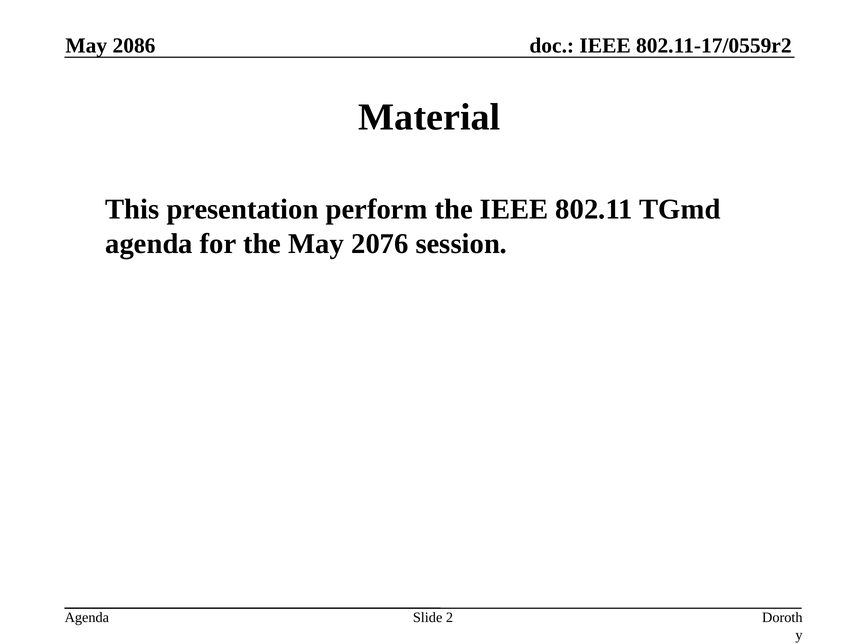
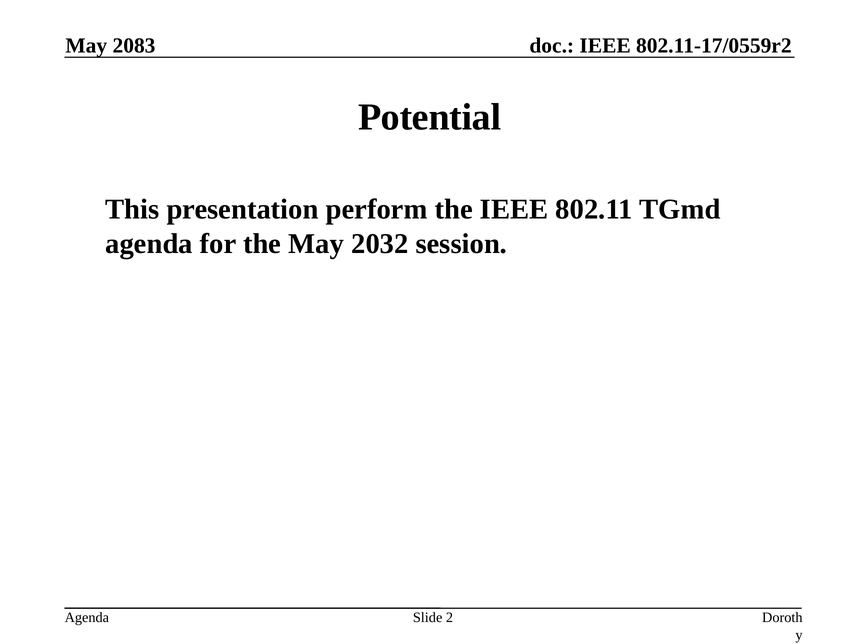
2086: 2086 -> 2083 (134, 46)
Material: Material -> Potential (430, 117)
2076: 2076 -> 2032 (380, 244)
